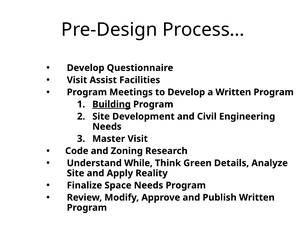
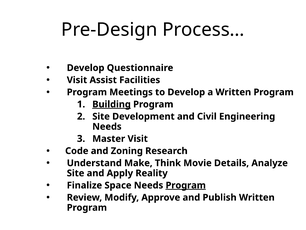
While: While -> Make (138, 163)
Green: Green -> Movie (198, 163)
Program underline: none -> present (186, 185)
